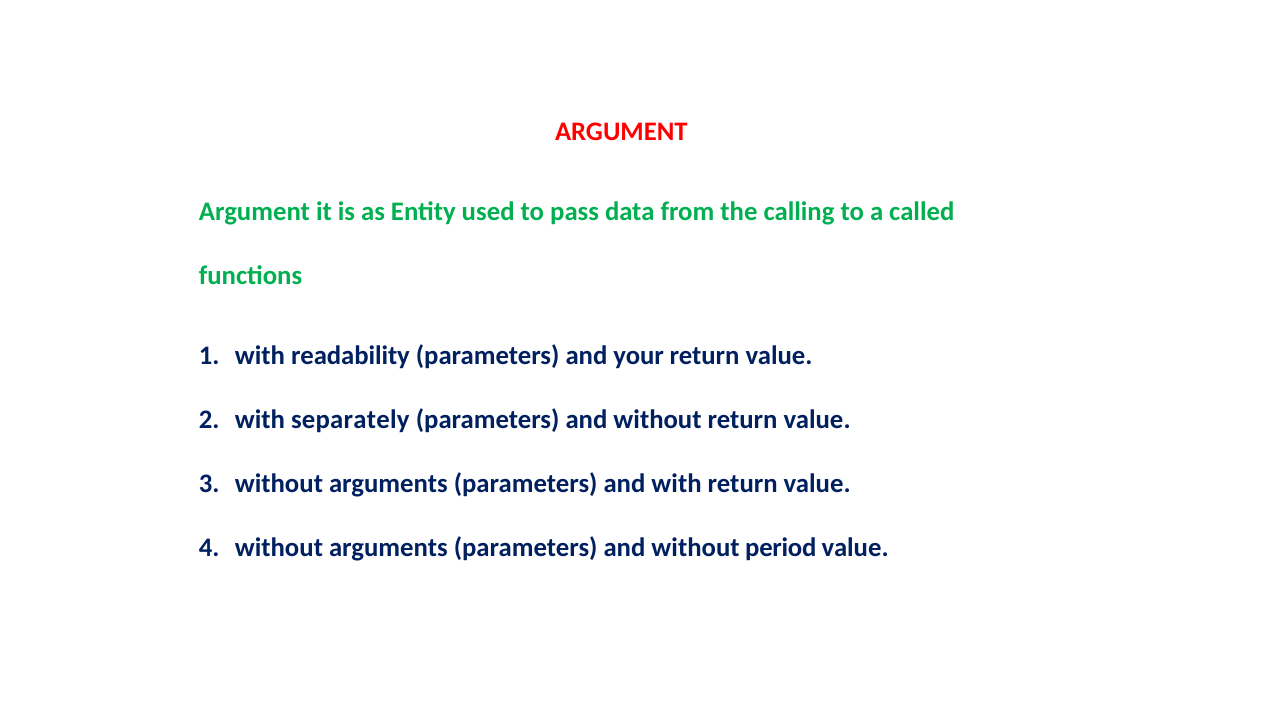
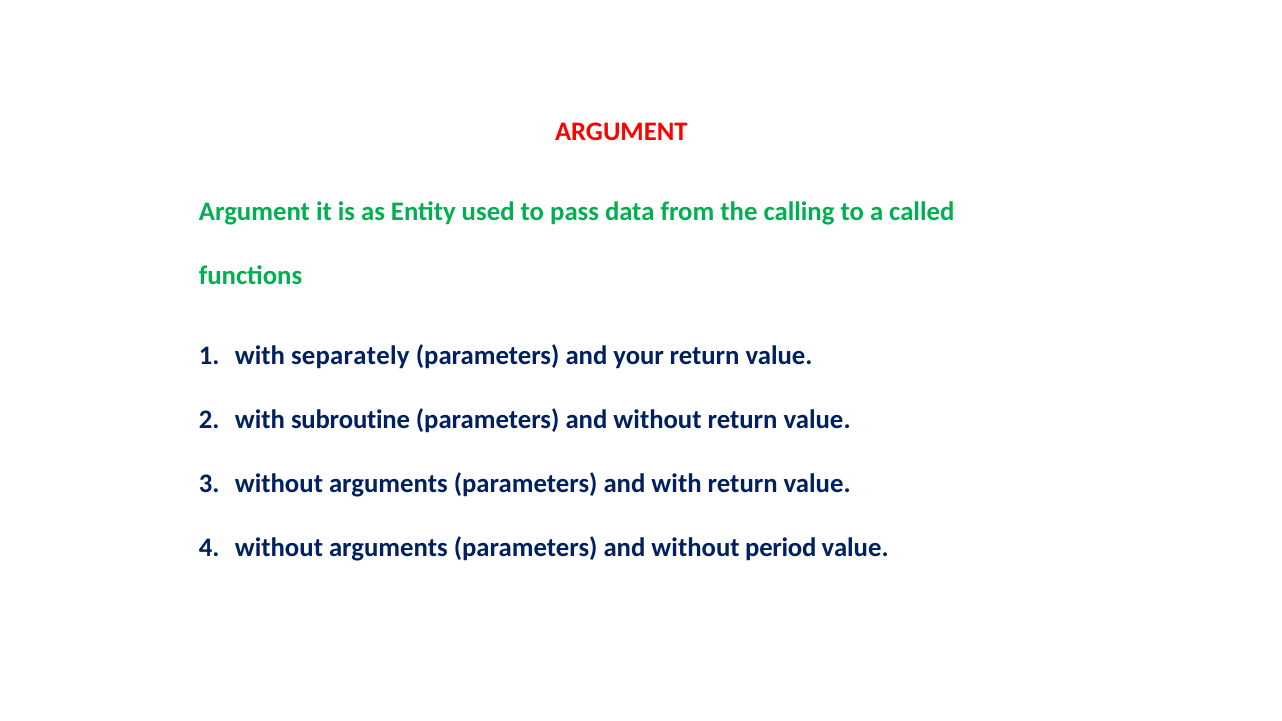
readability: readability -> separately (350, 356)
separately: separately -> subroutine (351, 420)
